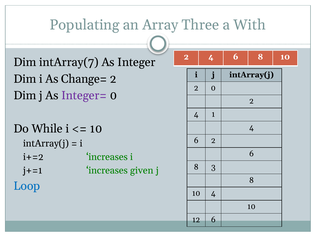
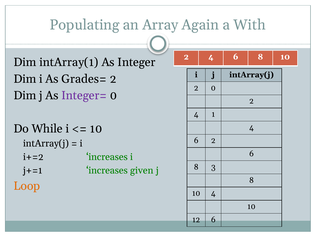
Three: Three -> Again (200, 25)
intArray(7: intArray(7 -> intArray(1 (69, 62)
Change=: Change= -> Grades= (84, 79)
Loop colour: blue -> orange (27, 186)
